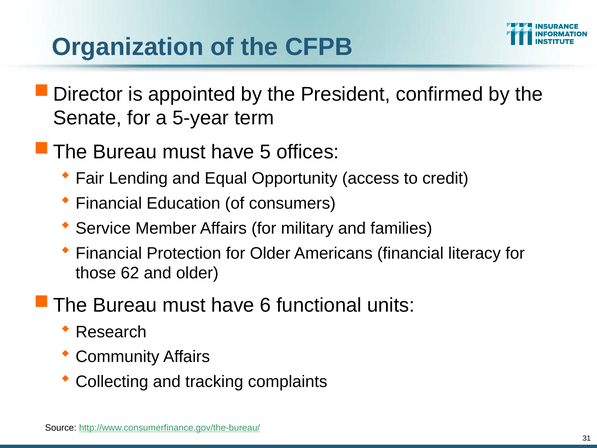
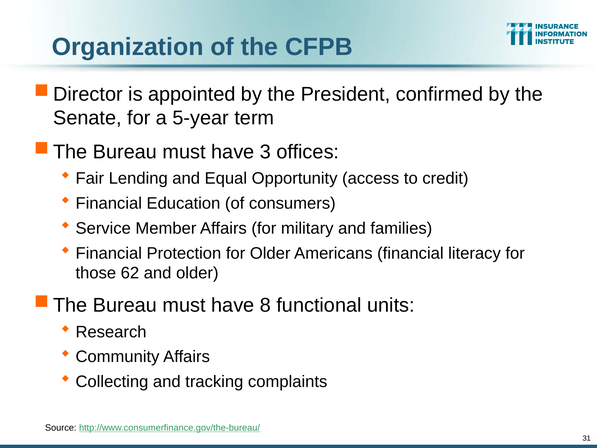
5: 5 -> 3 (265, 152)
6: 6 -> 8 (265, 305)
